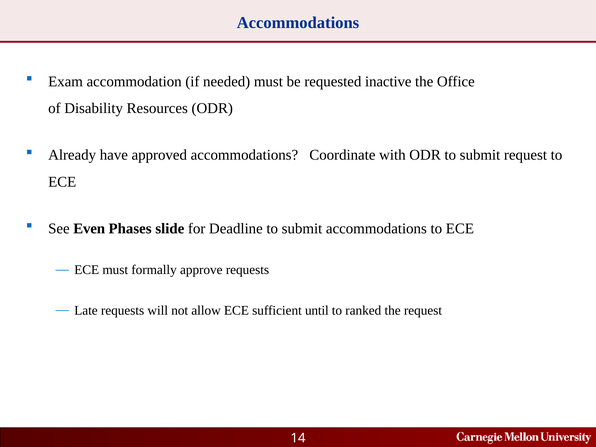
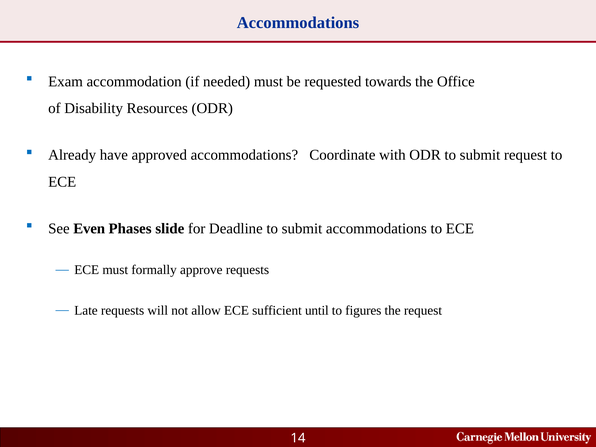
inactive: inactive -> towards (388, 82)
ranked: ranked -> figures (363, 310)
